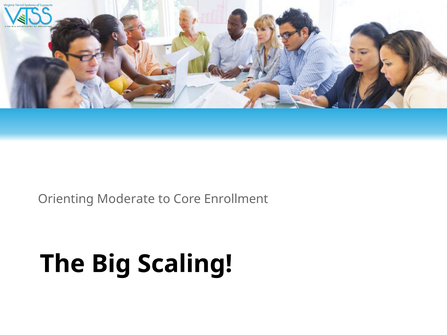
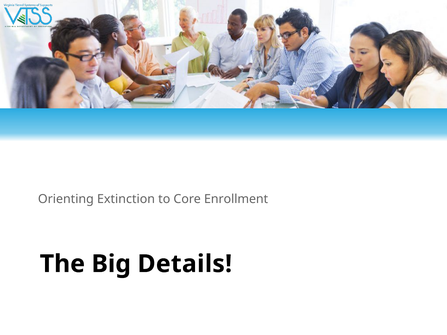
Moderate: Moderate -> Extinction (126, 199)
Scaling: Scaling -> Details (185, 264)
